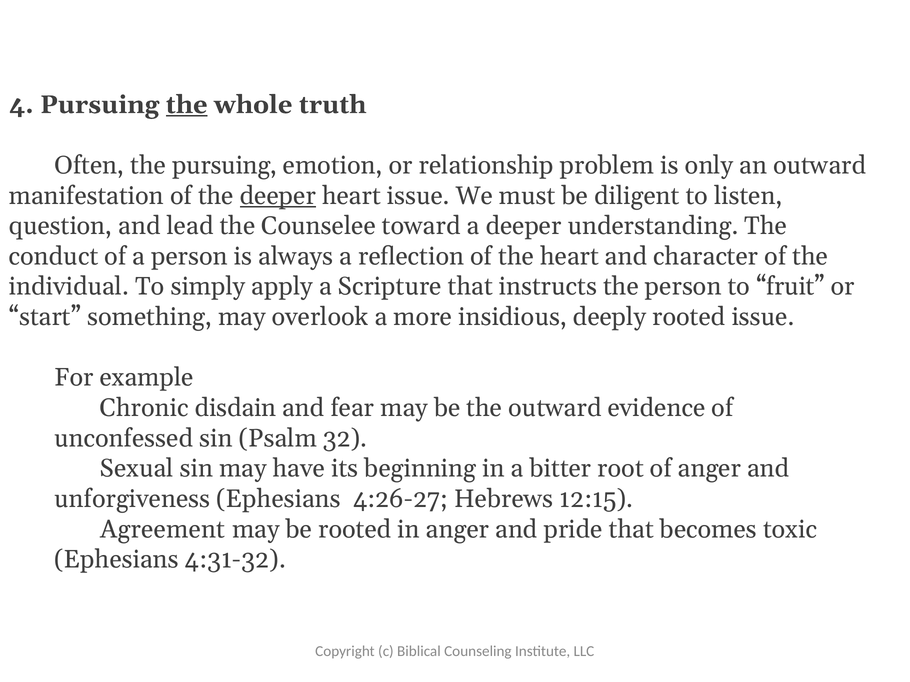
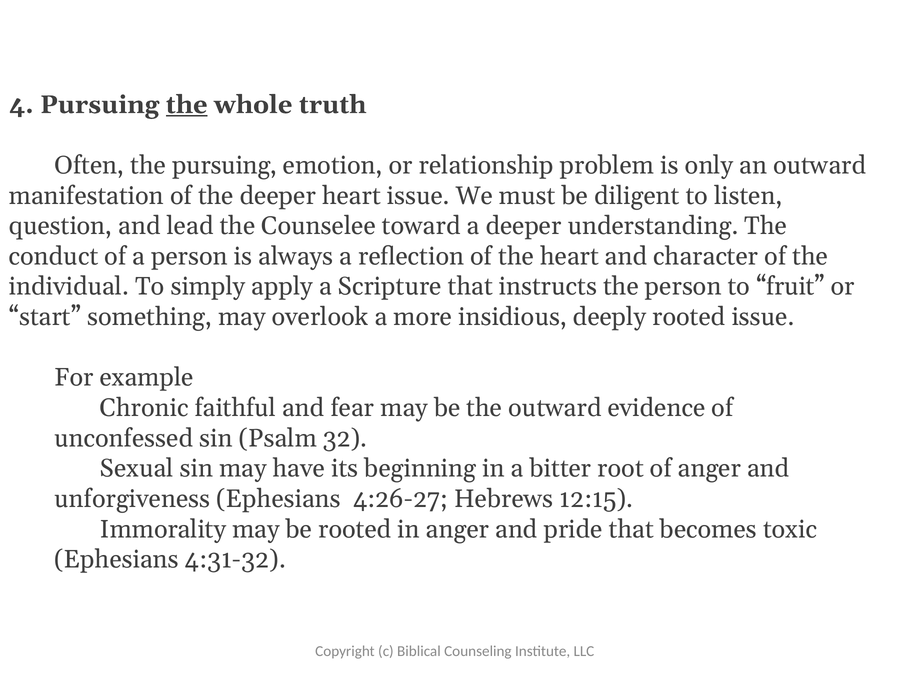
deeper underline: present -> none (278, 196)
disdain: disdain -> faithful (236, 408)
Agreement: Agreement -> Immorality (163, 530)
